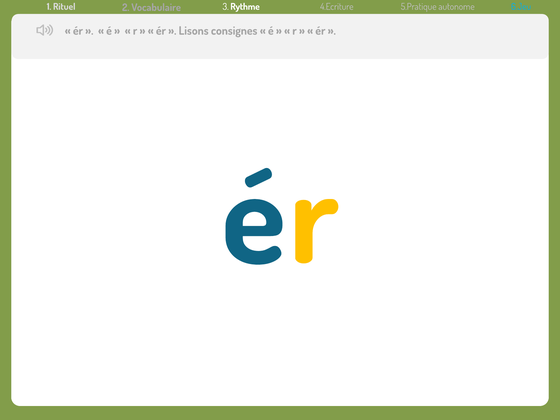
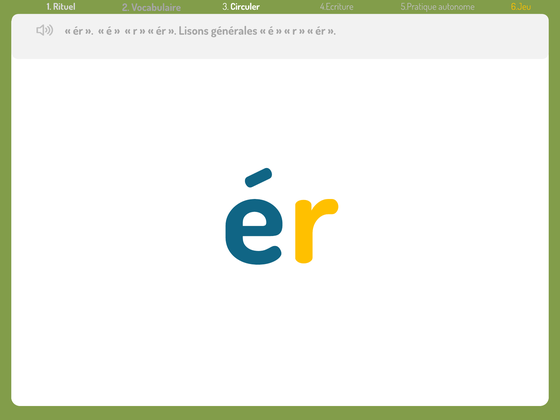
Rythme: Rythme -> Circuler (245, 7)
6.Jeu colour: light blue -> yellow (521, 7)
consignes: consignes -> générales (234, 31)
